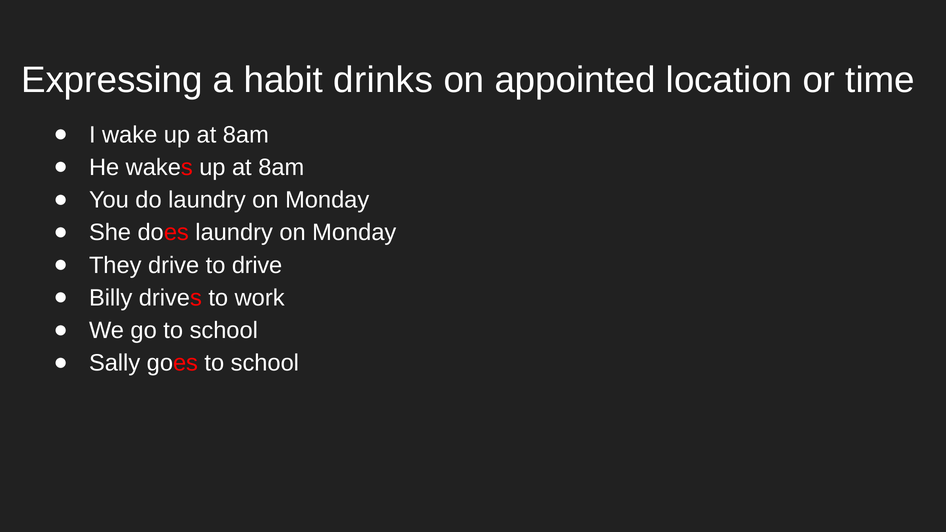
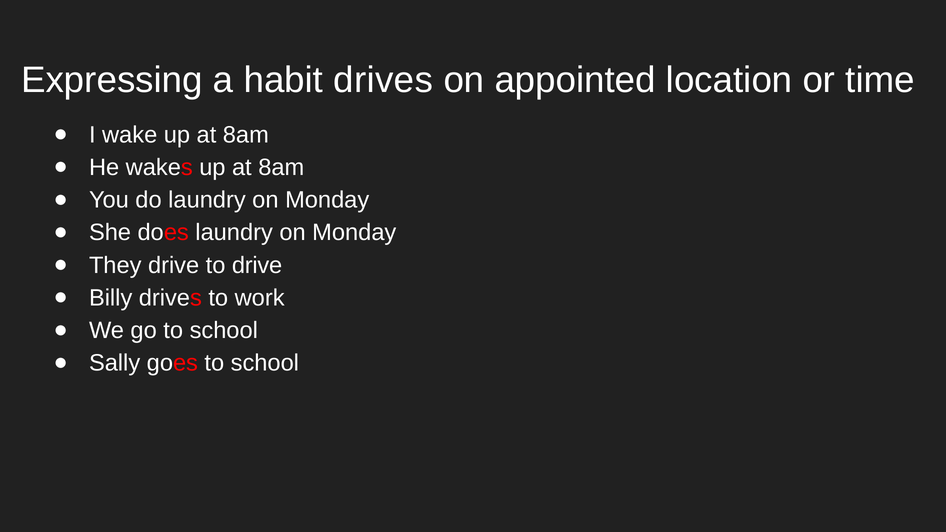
habit drinks: drinks -> drives (383, 80)
